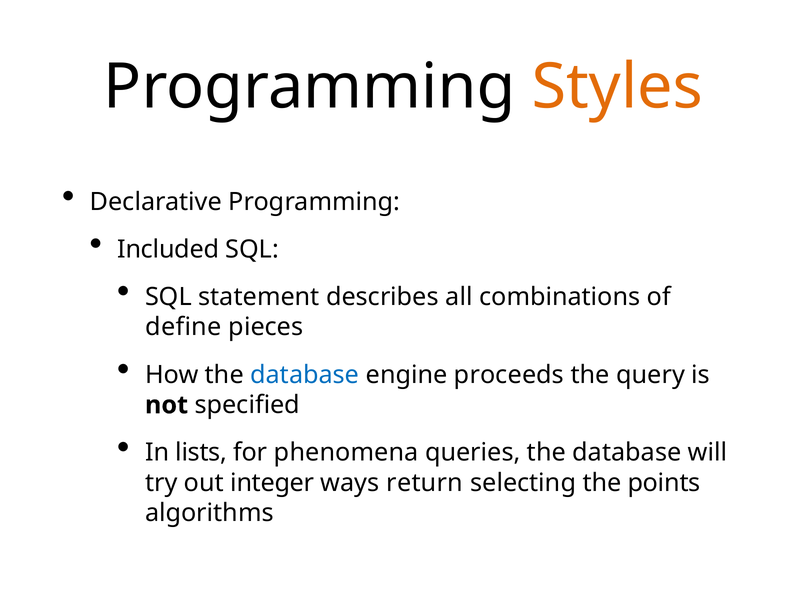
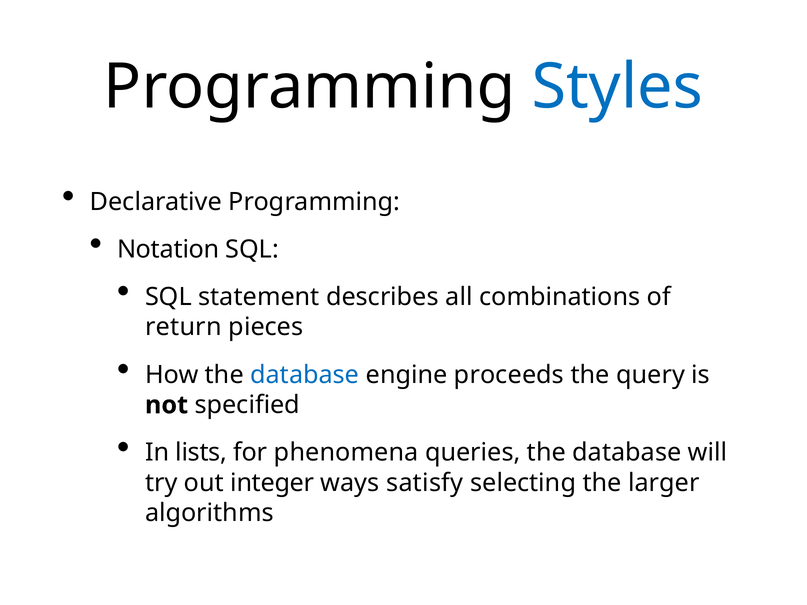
Styles colour: orange -> blue (617, 87)
Included: Included -> Notation (168, 249)
define: define -> return (183, 327)
return: return -> satisfy (425, 483)
points: points -> larger (664, 483)
